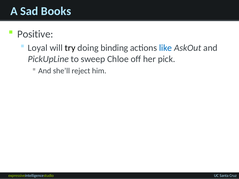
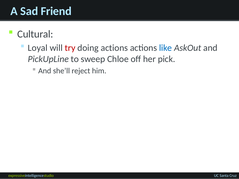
Books: Books -> Friend (56, 11)
Positive: Positive -> Cultural (35, 34)
try colour: black -> red (70, 48)
doing binding: binding -> actions (114, 48)
